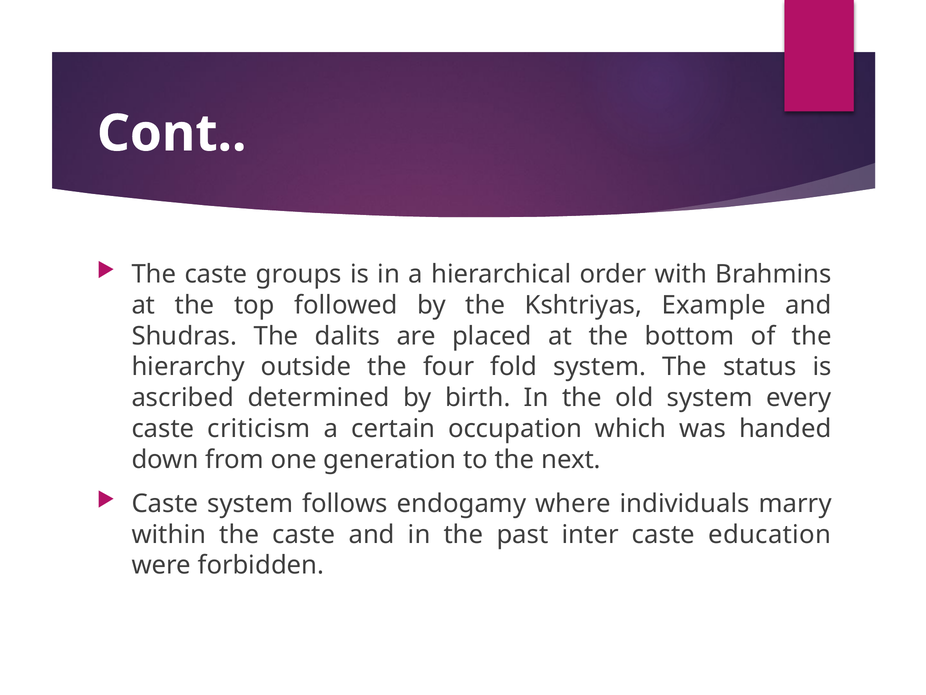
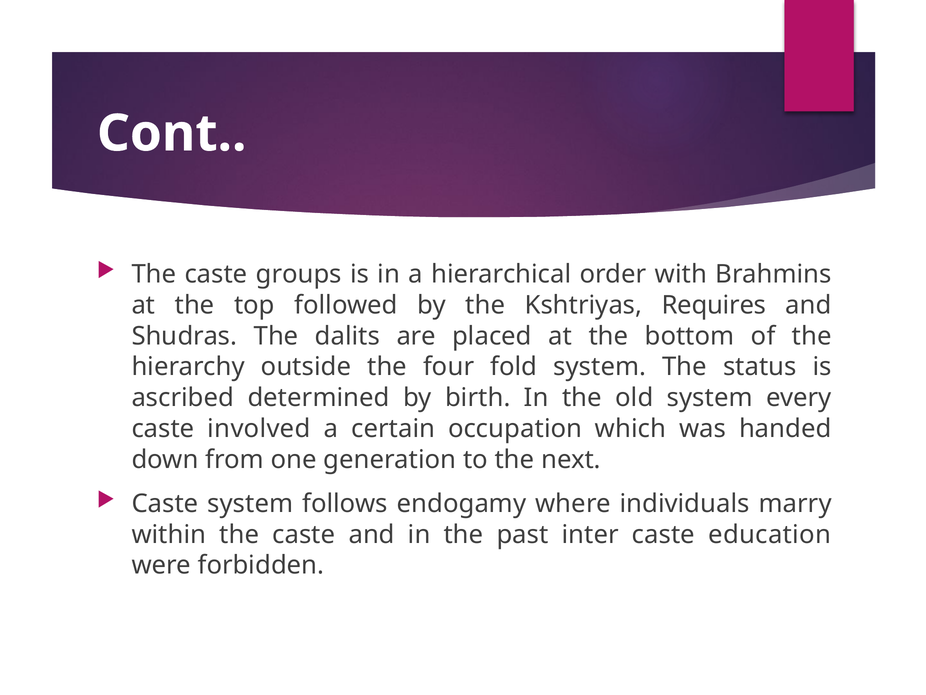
Example: Example -> Requires (714, 305)
criticism: criticism -> involved (259, 429)
